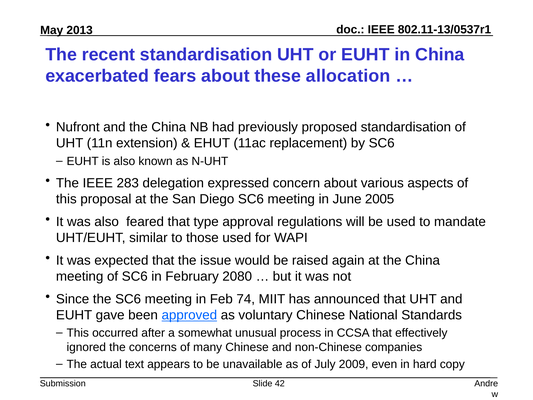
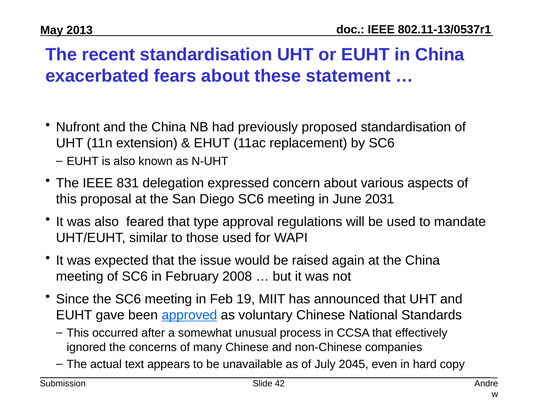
allocation: allocation -> statement (348, 76)
283: 283 -> 831 (128, 183)
2005: 2005 -> 2031 (380, 199)
2080: 2080 -> 2008 (237, 276)
74: 74 -> 19 (246, 299)
2009: 2009 -> 2045 (354, 364)
